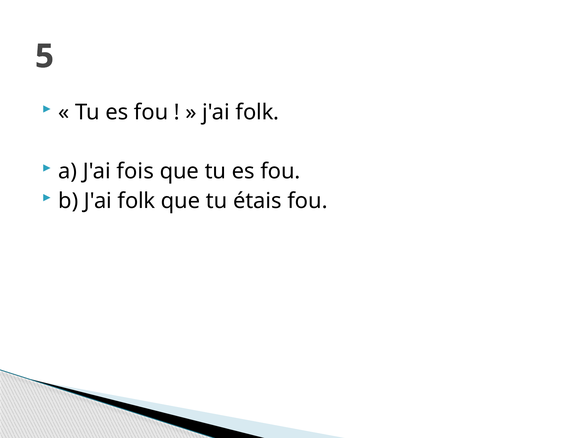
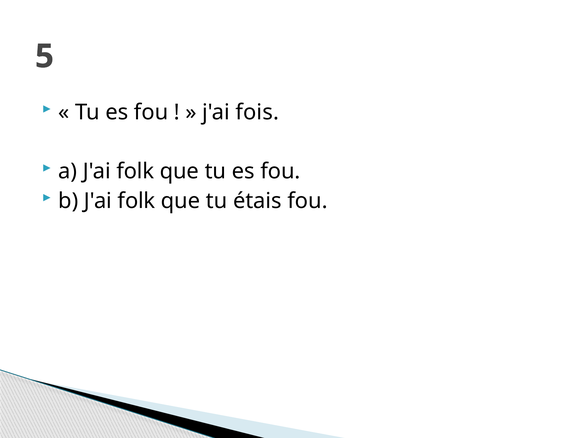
folk: folk -> fois (257, 112)
a J'ai fois: fois -> folk (135, 171)
